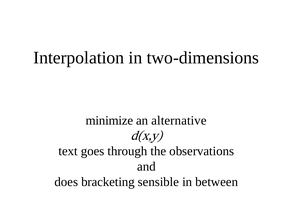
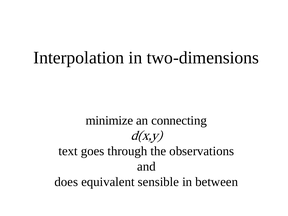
alternative: alternative -> connecting (179, 120)
bracketing: bracketing -> equivalent (108, 182)
